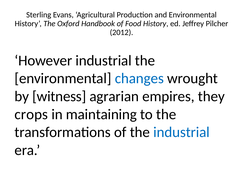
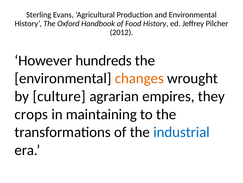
However industrial: industrial -> hundreds (104, 60)
changes colour: blue -> orange (139, 78)
witness: witness -> culture (59, 96)
